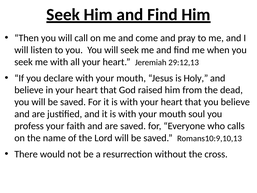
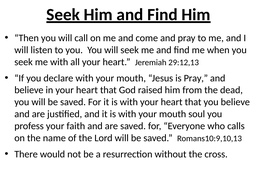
is Holy: Holy -> Pray (196, 78)
